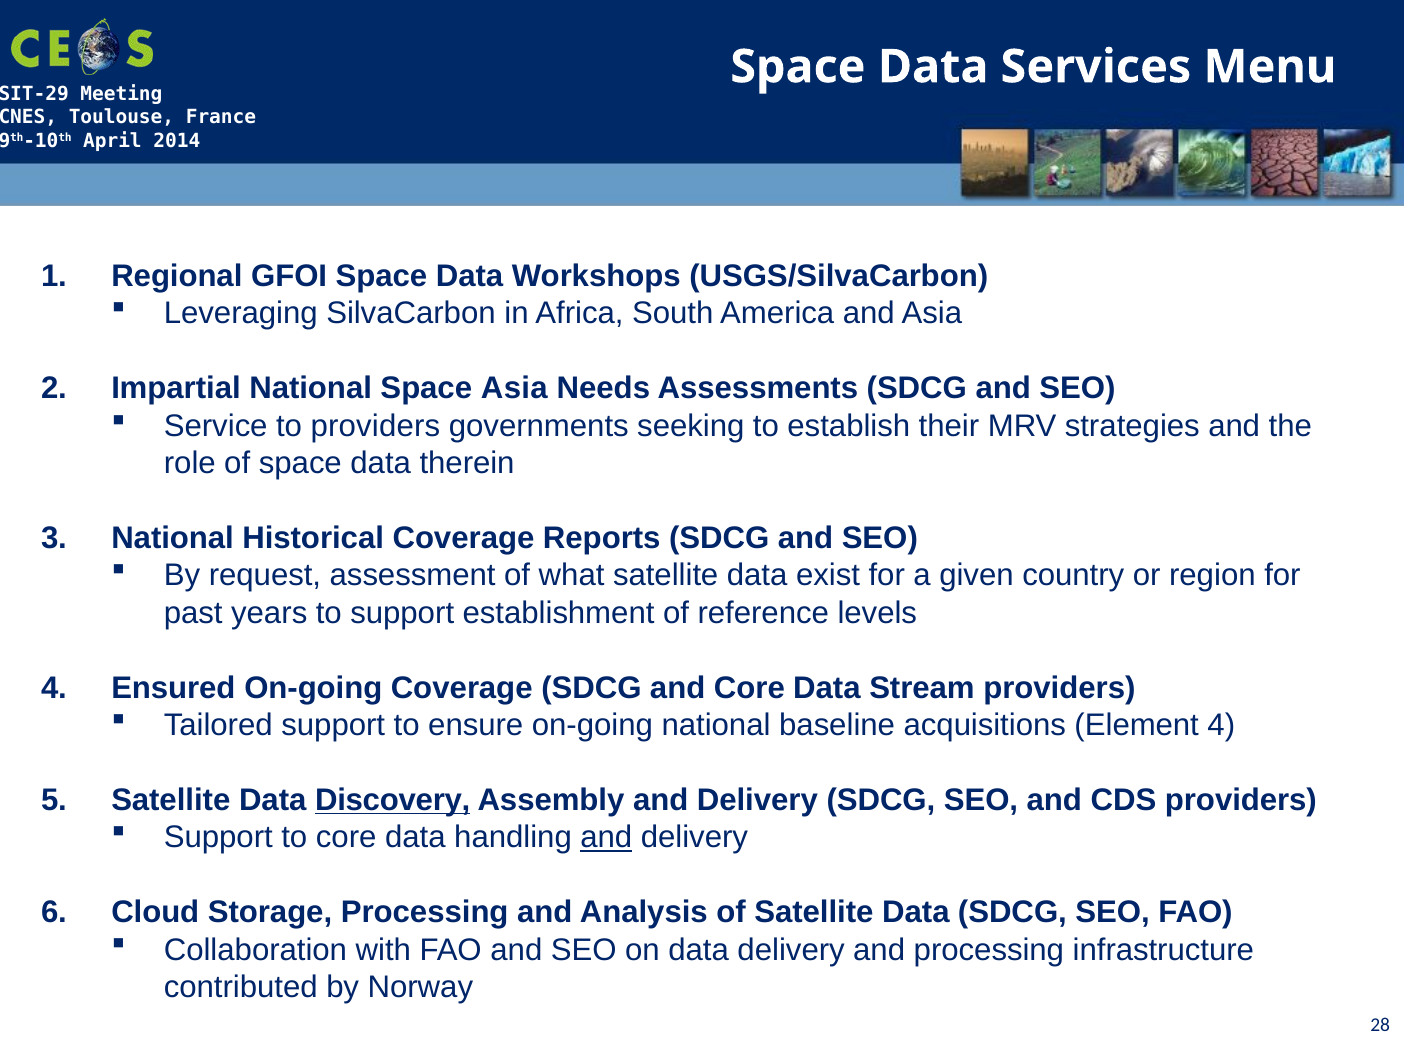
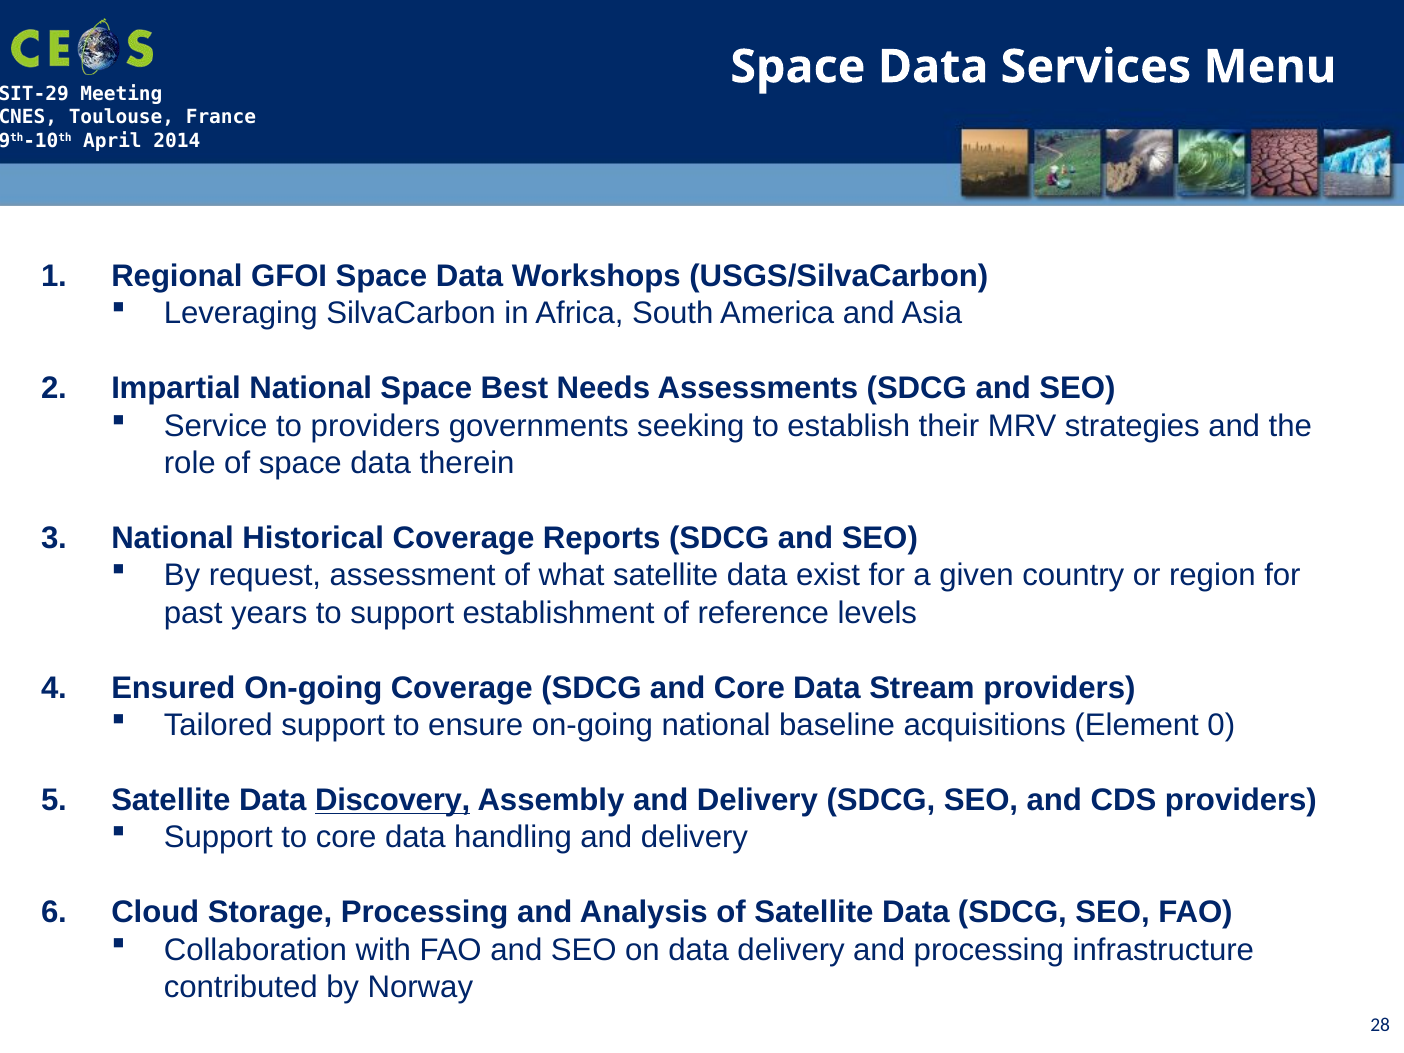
Space Asia: Asia -> Best (514, 388)
Element 4: 4 -> 0 (1221, 725)
and underline: present -> none (606, 838)
